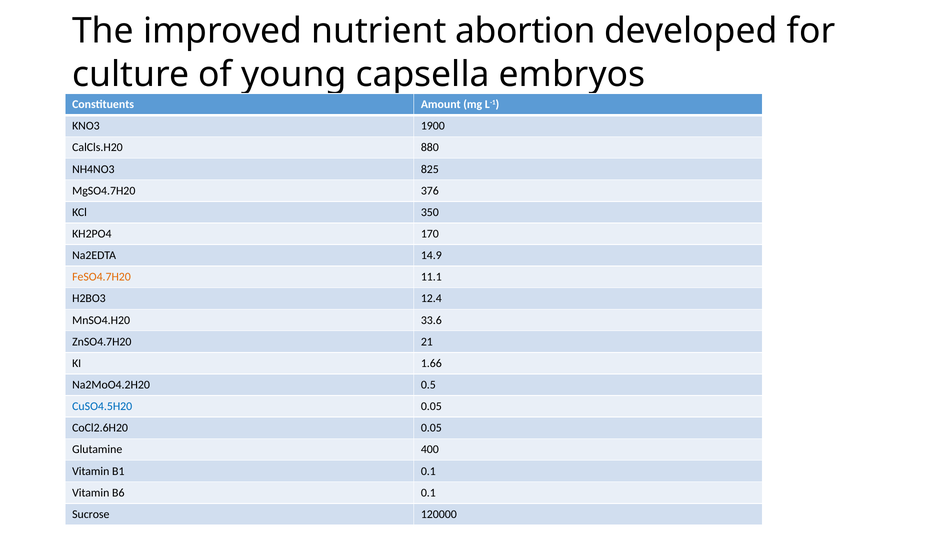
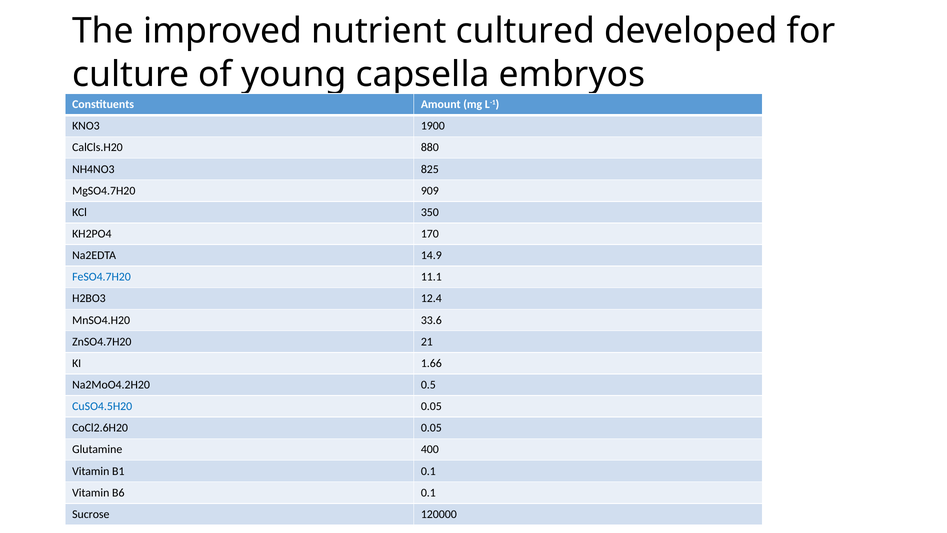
abortion: abortion -> cultured (525, 31)
376: 376 -> 909 (430, 191)
FeSO4.7H20 colour: orange -> blue (102, 277)
